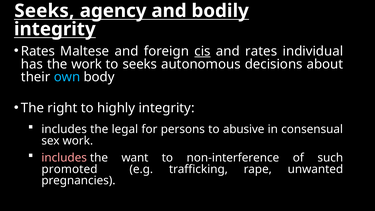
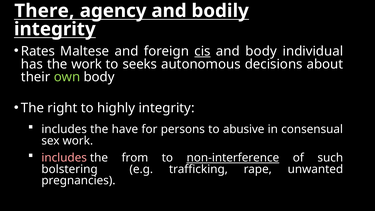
Seeks: Seeks -> There (44, 11)
and rates: rates -> body (261, 51)
own colour: light blue -> light green (67, 77)
legal: legal -> have (125, 129)
want: want -> from (135, 158)
non-interference underline: none -> present (233, 158)
promoted: promoted -> bolstering (70, 169)
